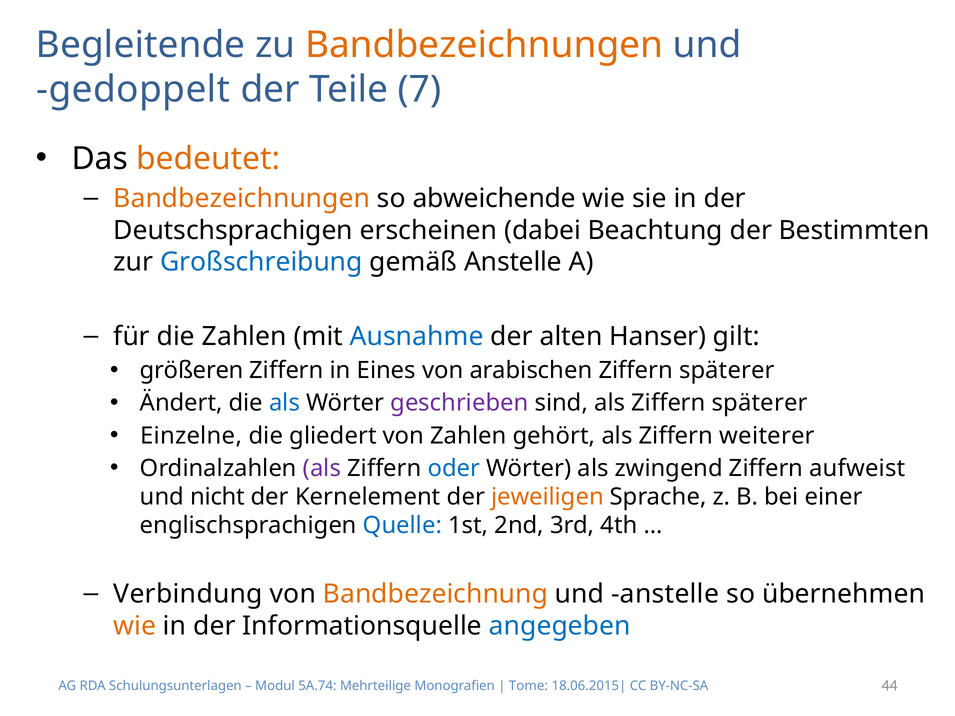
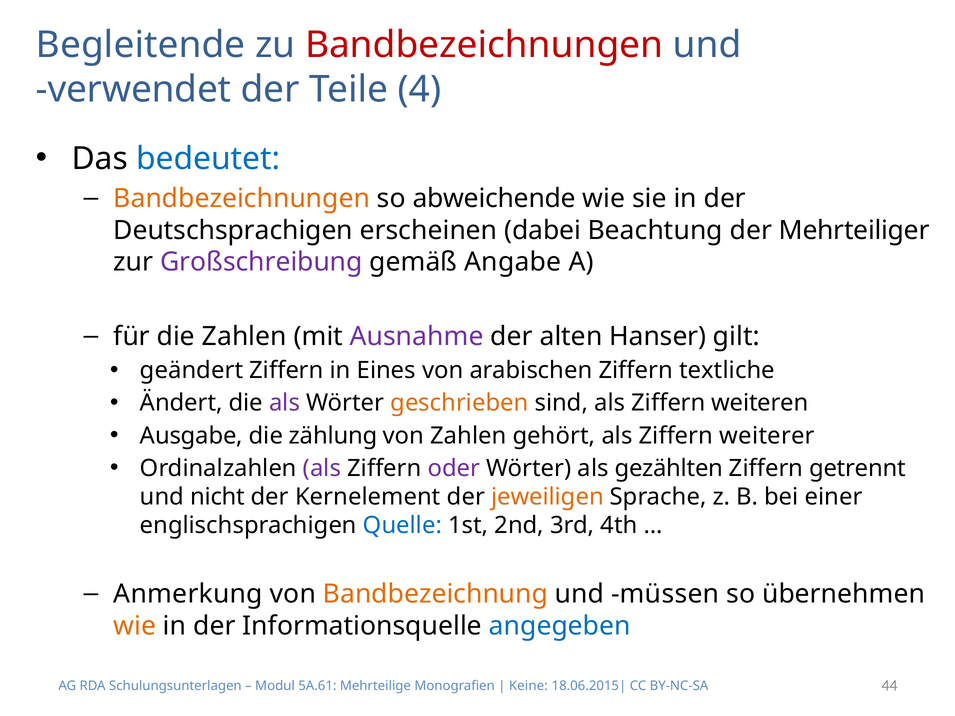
Bandbezeichnungen colour: orange -> red (484, 45)
gedoppelt: gedoppelt -> verwendet (134, 89)
7: 7 -> 4 (420, 89)
bedeutet colour: orange -> blue (208, 159)
Bestimmten: Bestimmten -> Mehrteiliger (854, 230)
Großschreibung colour: blue -> purple (261, 262)
gemäß Anstelle: Anstelle -> Angabe (513, 262)
Ausnahme colour: blue -> purple (417, 337)
größeren: größeren -> geändert (192, 371)
arabischen Ziffern späterer: späterer -> textliche (727, 371)
als colour: blue -> purple (285, 403)
geschrieben colour: purple -> orange (459, 403)
als Ziffern späterer: späterer -> weiteren (760, 403)
Einzelne: Einzelne -> Ausgabe (191, 436)
gliedert: gliedert -> zählung (333, 436)
oder colour: blue -> purple (454, 468)
zwingend: zwingend -> gezählten (669, 468)
aufweist: aufweist -> getrennt (858, 468)
Verbindung: Verbindung -> Anmerkung (188, 594)
und anstelle: anstelle -> müssen (665, 594)
5A.74: 5A.74 -> 5A.61 (317, 686)
Tome: Tome -> Keine (528, 686)
